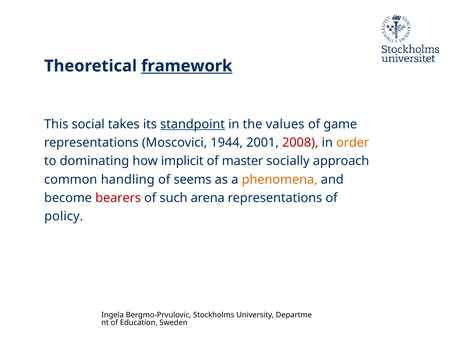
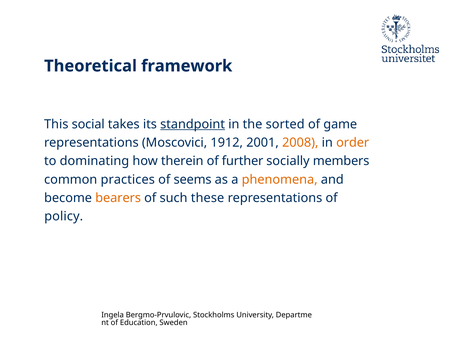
framework underline: present -> none (187, 66)
values: values -> sorted (285, 124)
1944: 1944 -> 1912 (227, 143)
2008 colour: red -> orange (300, 143)
implicit: implicit -> therein (182, 161)
master: master -> further (243, 161)
approach: approach -> members (341, 161)
handling: handling -> practices (128, 179)
bearers colour: red -> orange (118, 198)
arena: arena -> these (208, 198)
